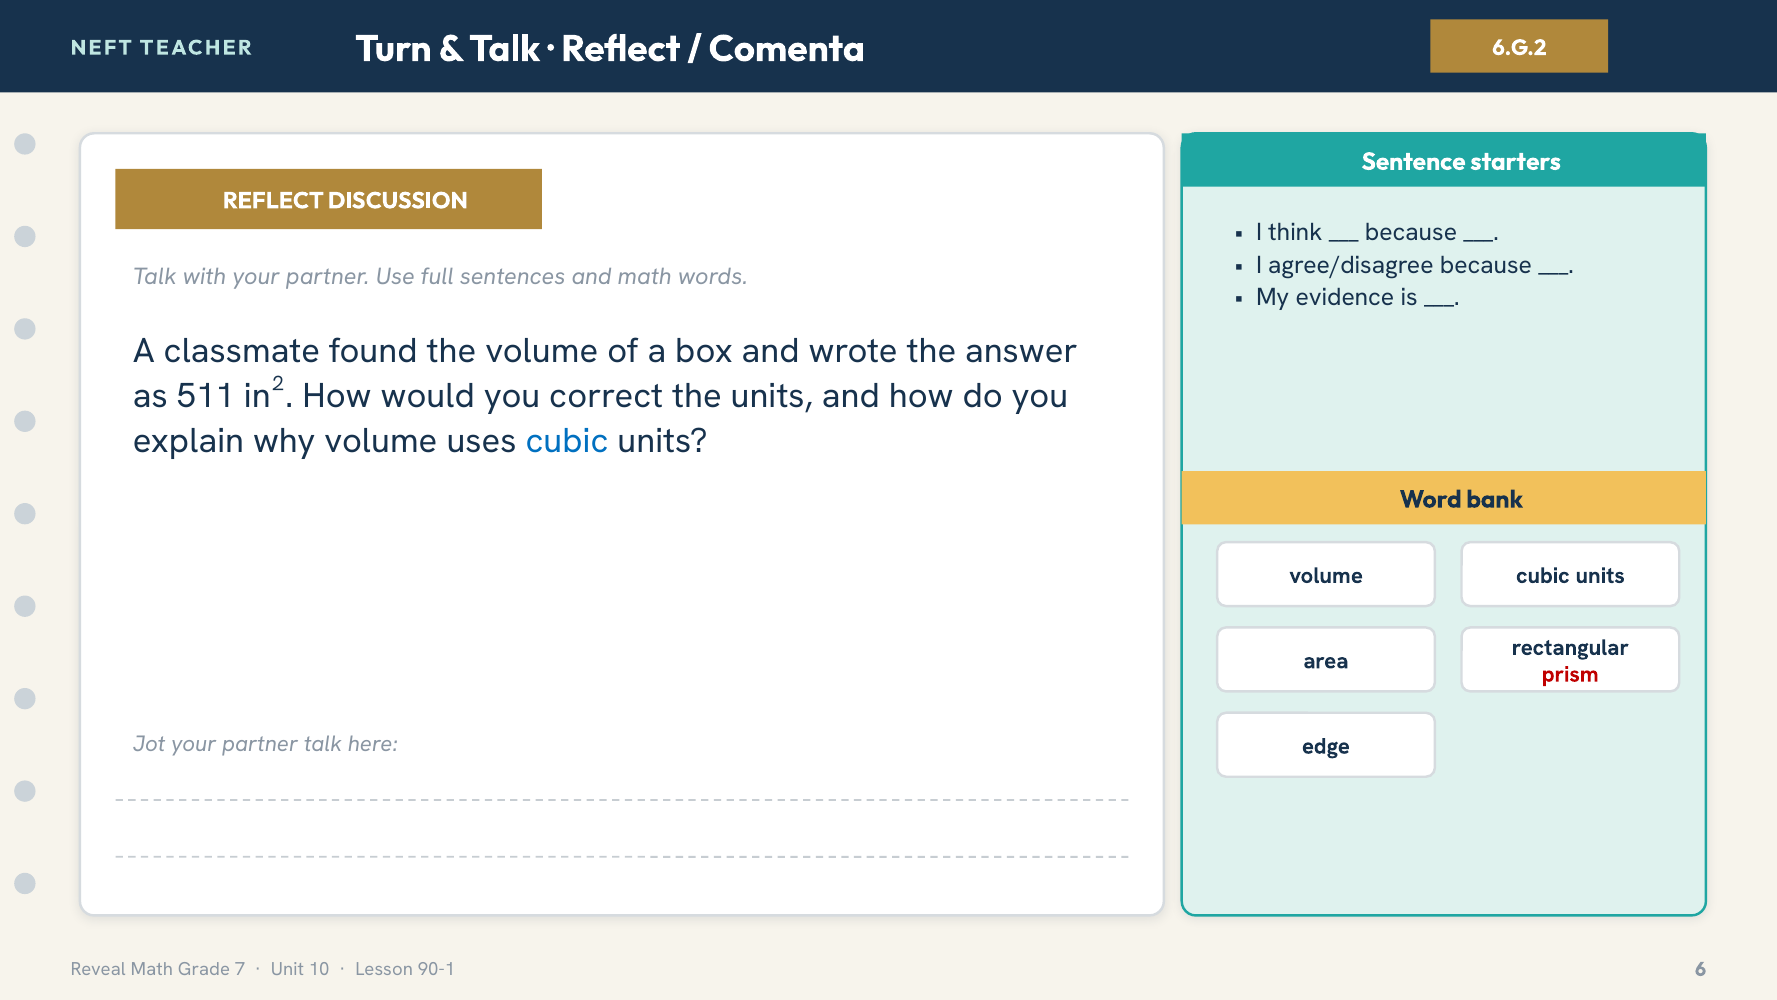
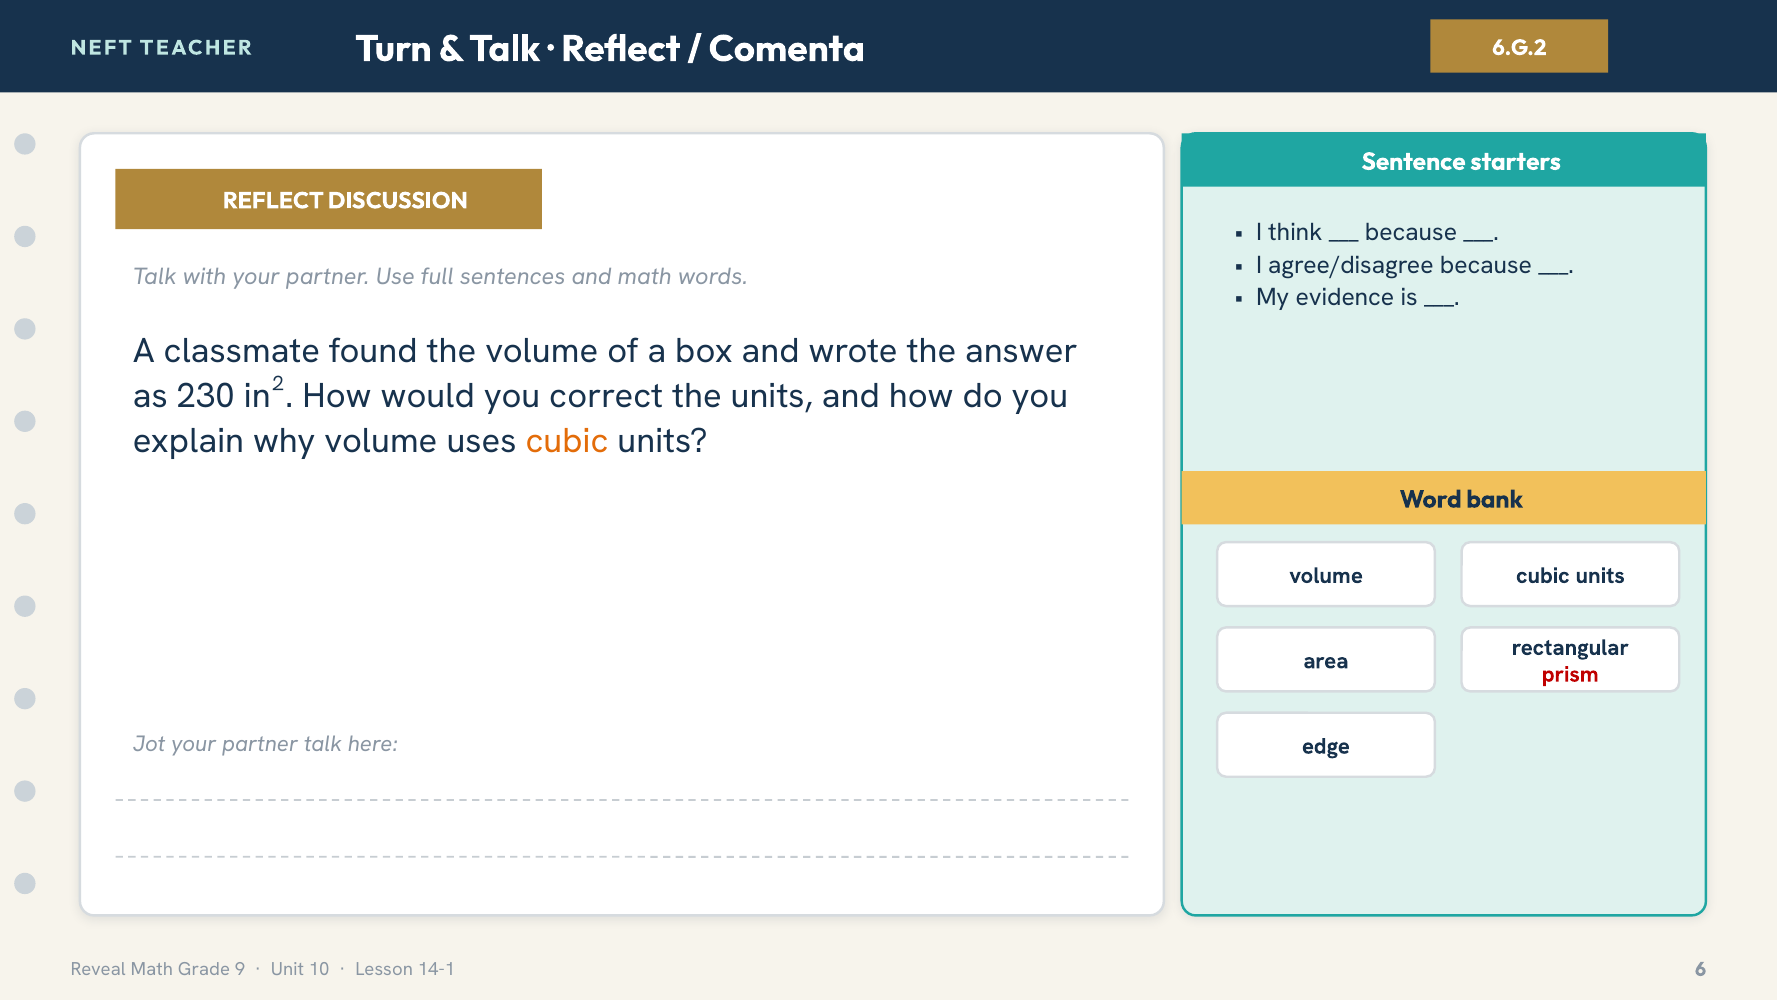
511: 511 -> 230 (206, 396)
cubic colour: blue -> orange (567, 441)
7: 7 -> 9 (240, 969)
90-1: 90-1 -> 14-1 (436, 969)
